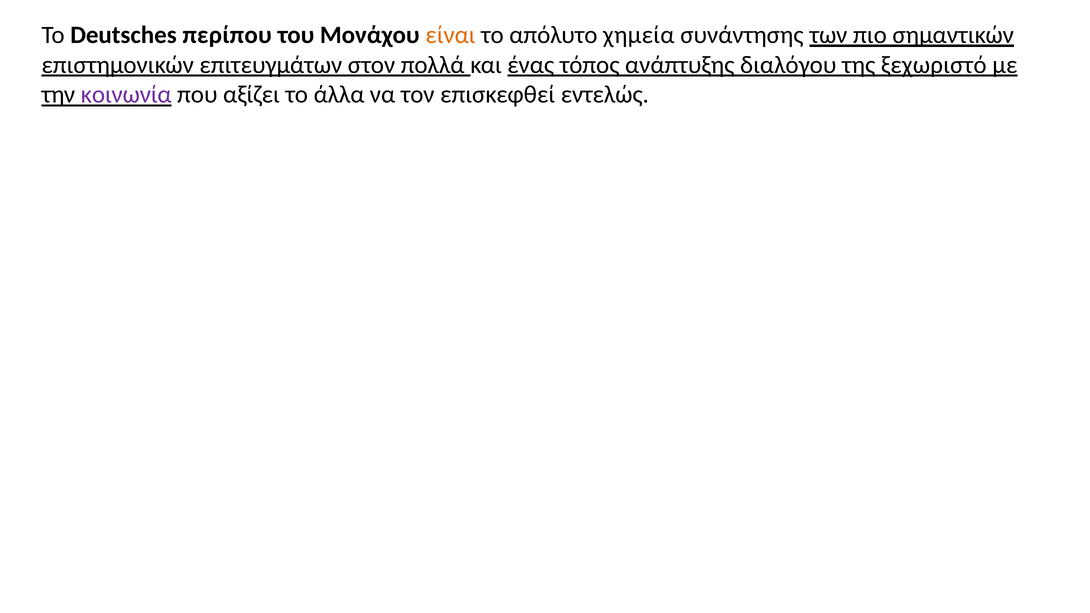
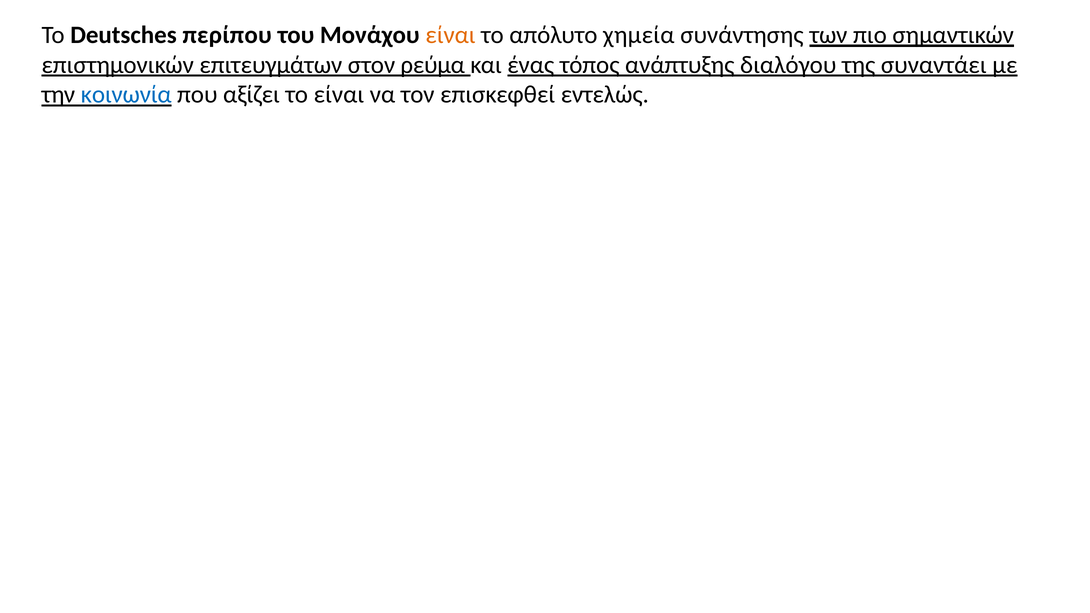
πολλά: πολλά -> ρεύμα (433, 65)
ξεχωριστό: ξεχωριστό -> συναντάει (934, 65)
κοινωνία colour: purple -> blue (126, 95)
το άλλα: άλλα -> είναι (339, 95)
